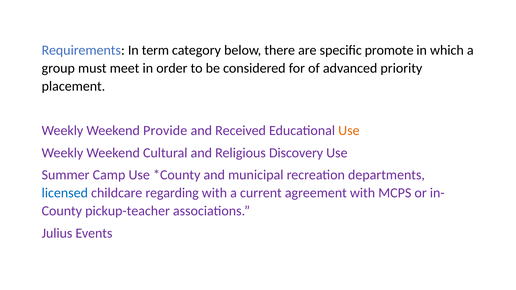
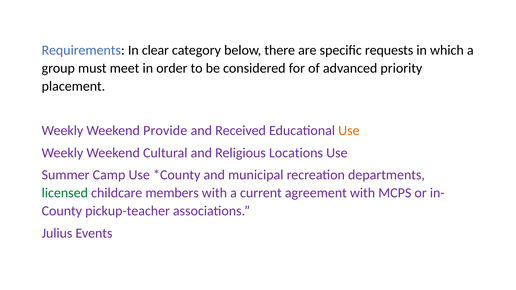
term: term -> clear (155, 50)
promote: promote -> requests (389, 50)
Discovery: Discovery -> Locations (296, 153)
licensed colour: blue -> green (65, 193)
regarding: regarding -> members (172, 193)
